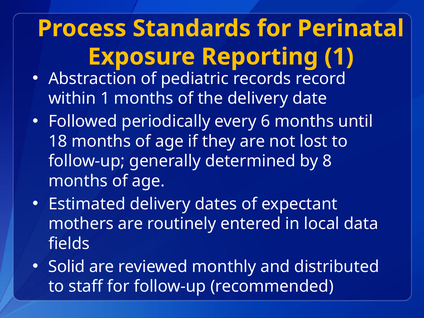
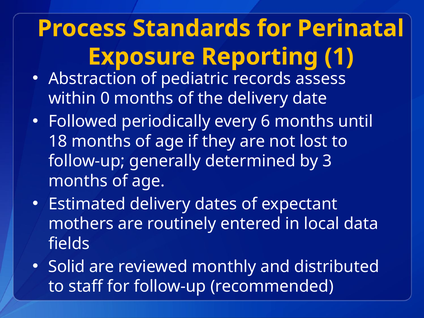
record: record -> assess (321, 79)
within 1: 1 -> 0 (105, 98)
8: 8 -> 3 (327, 161)
